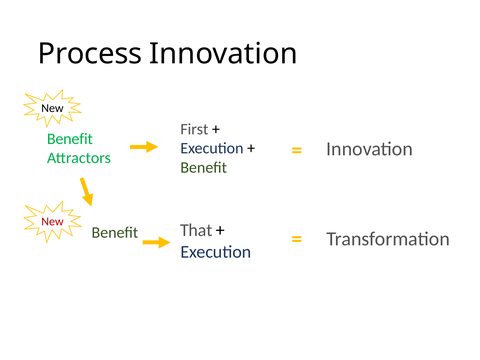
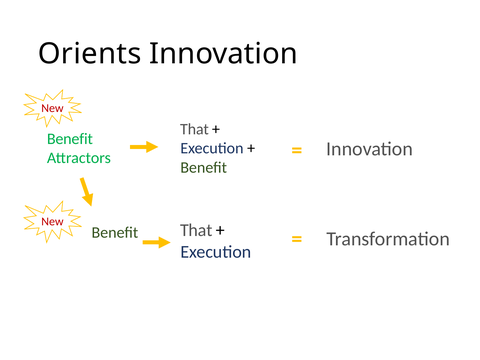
Process: Process -> Orients (90, 54)
New colour: black -> red (52, 108)
First: First -> That (194, 129)
